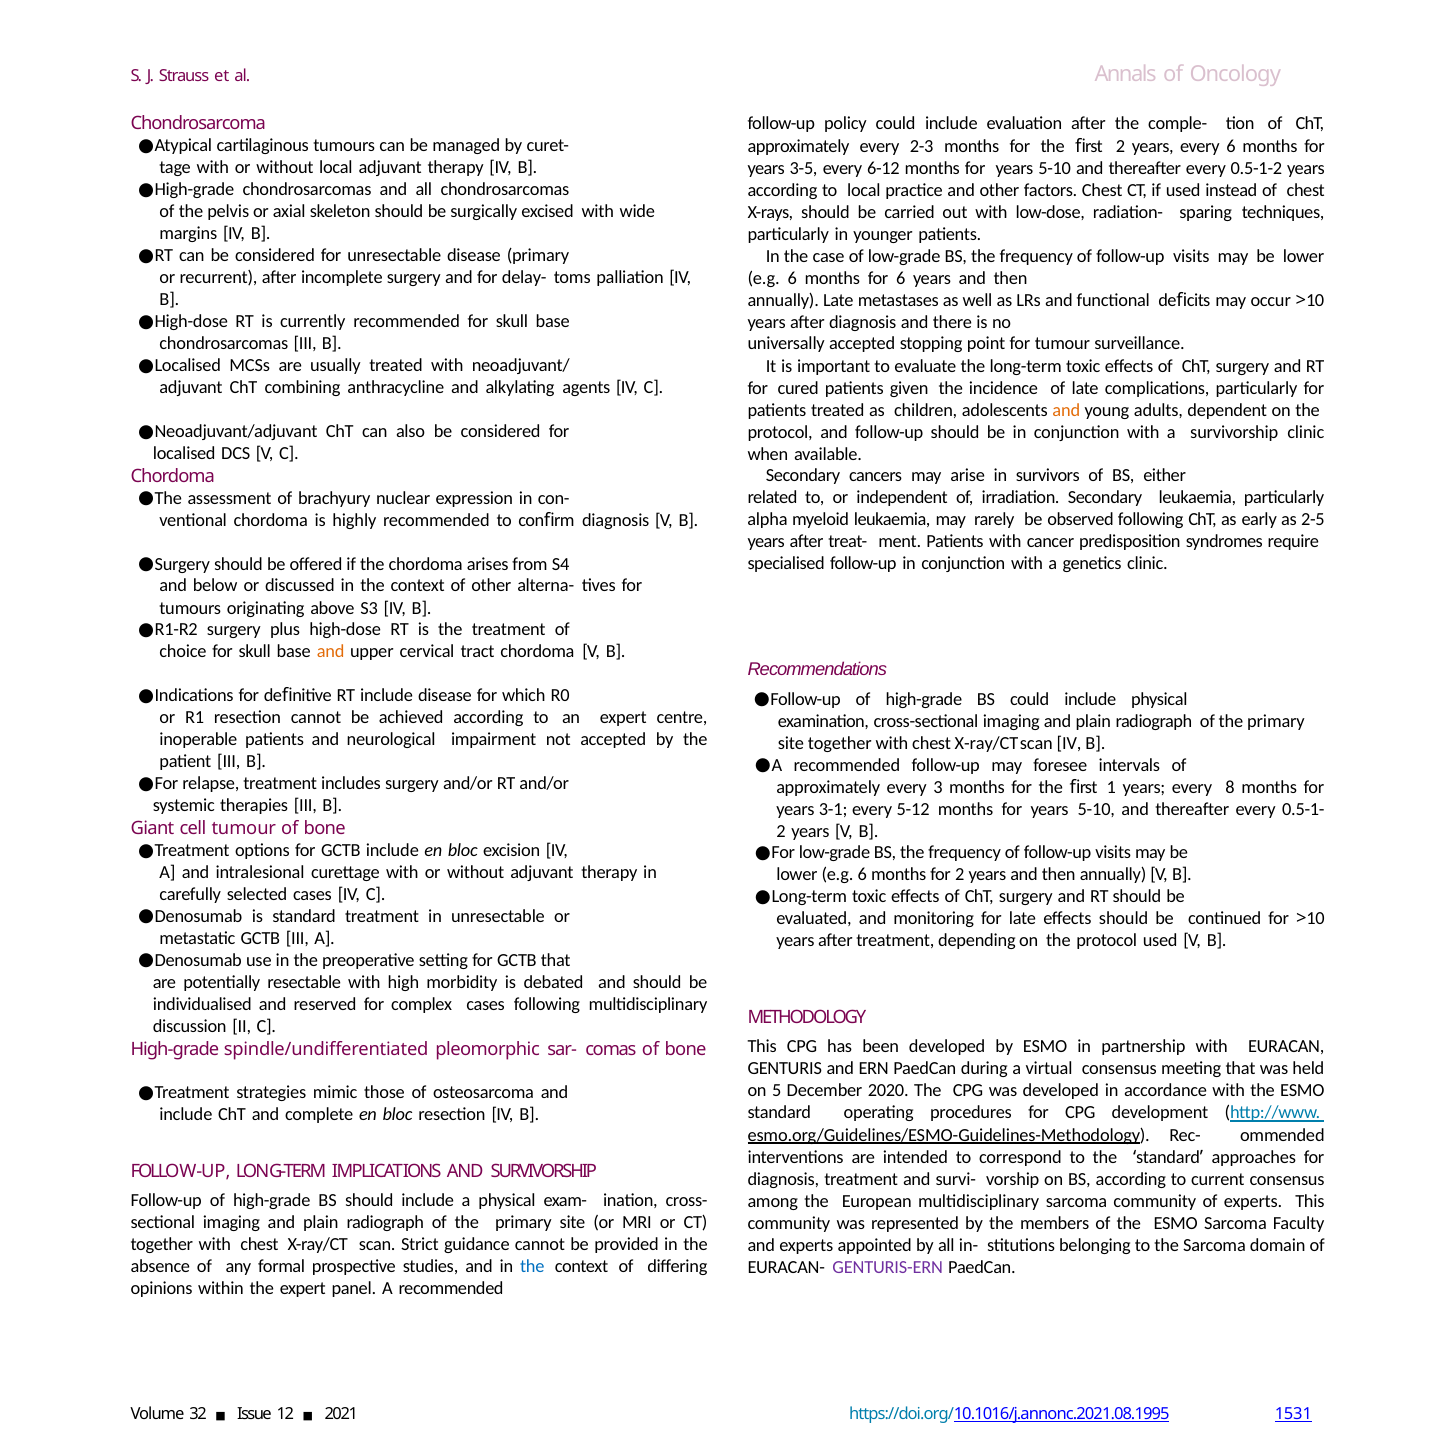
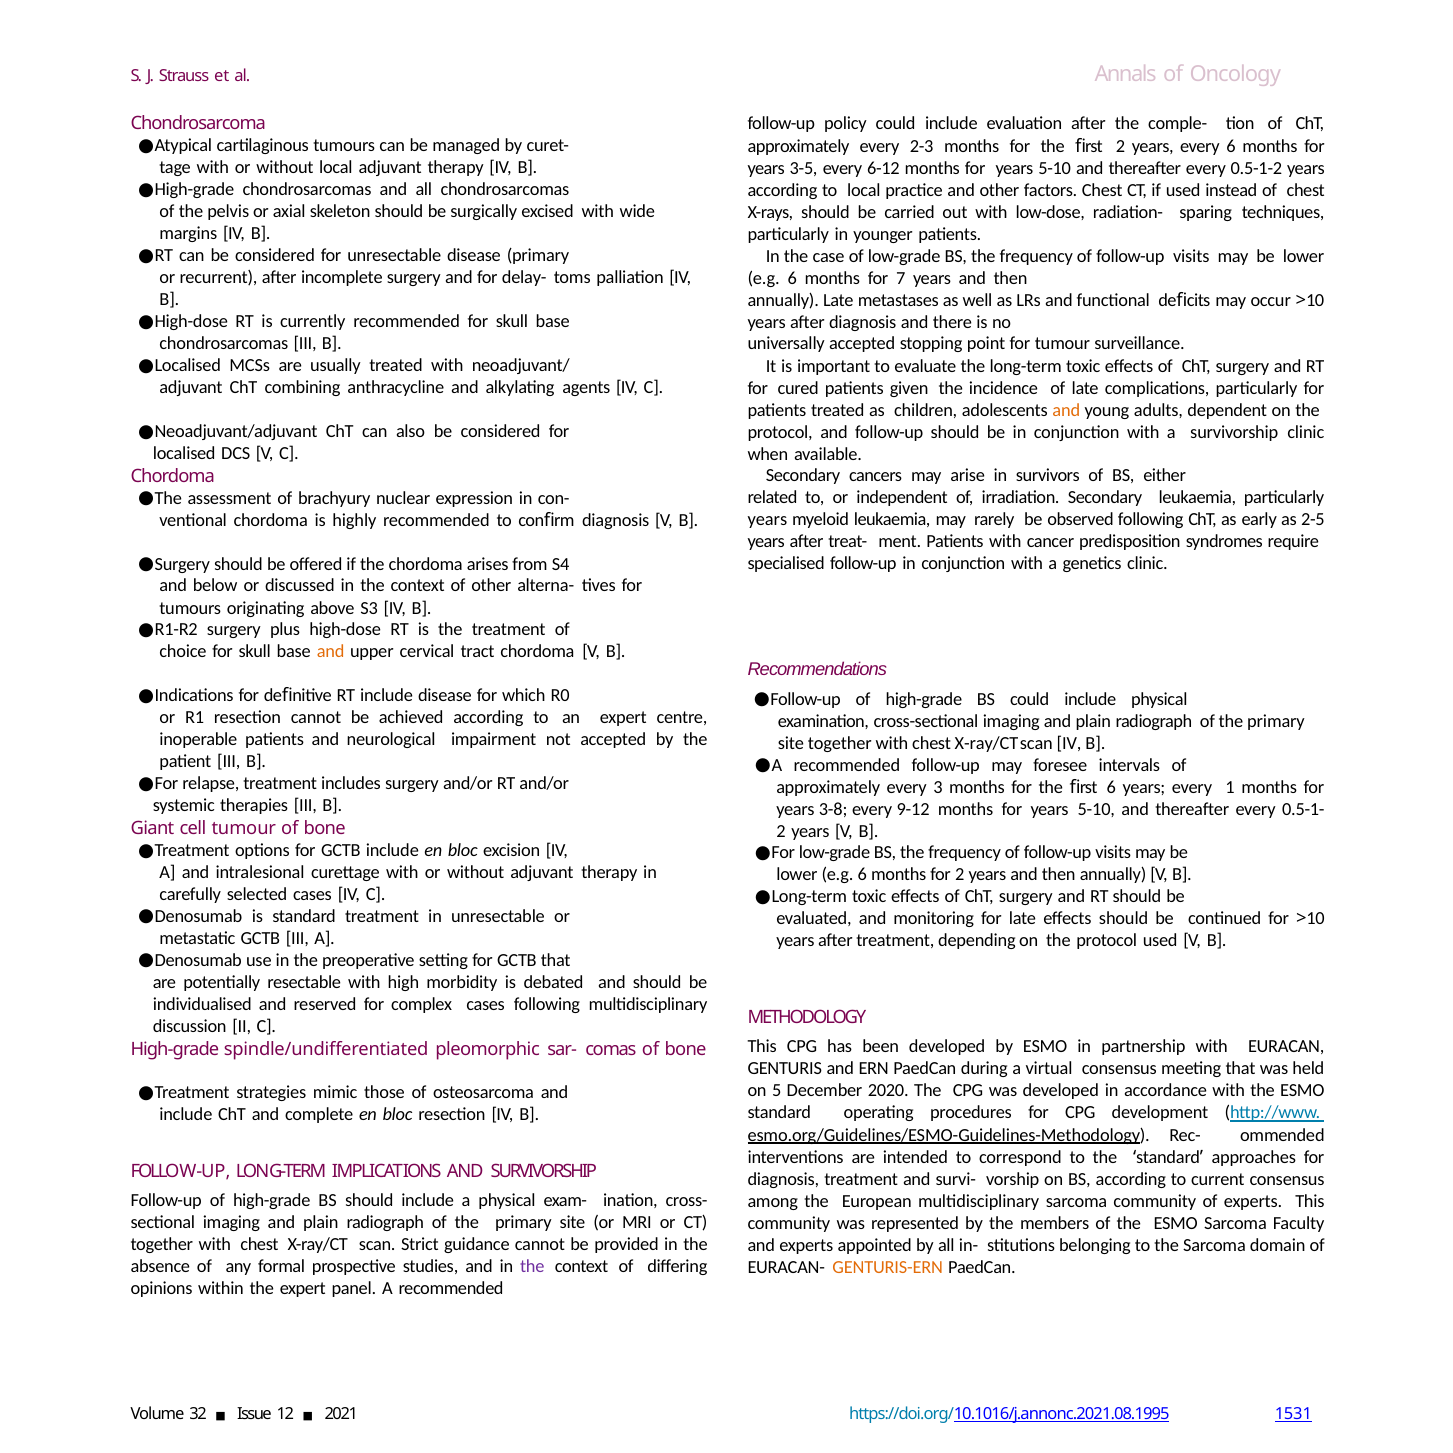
for 6: 6 -> 7 (901, 279)
alpha: alpha -> years (767, 520)
1: 1 -> 6 (1111, 787)
8: 8 -> 1 (1230, 787)
3-1: 3-1 -> 3-8 (833, 809)
5-12: 5-12 -> 9-12 (913, 809)
the colour: blue -> purple (532, 1267)
GENTURIS-ERN colour: purple -> orange (888, 1268)
